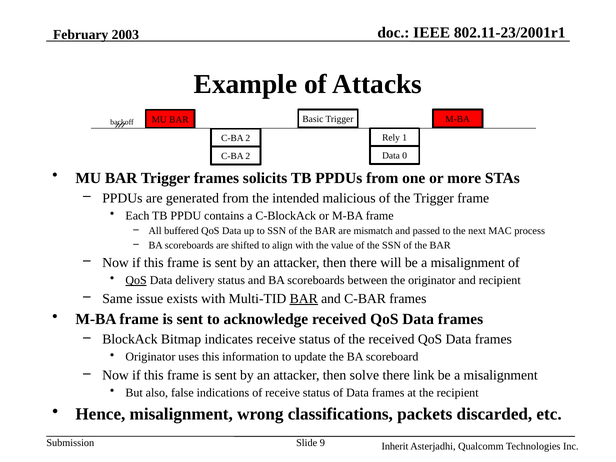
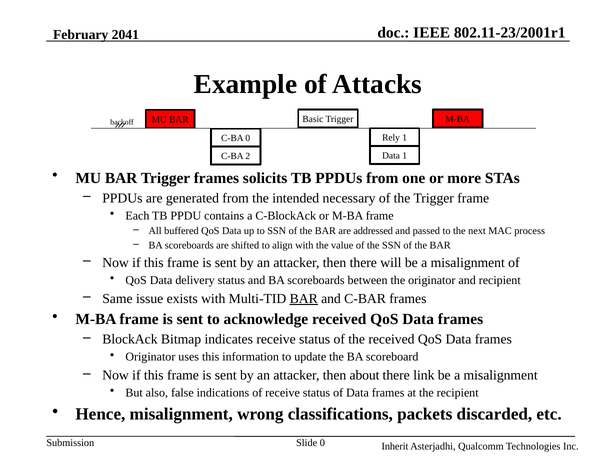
2003: 2003 -> 2041 (125, 35)
2: 2 -> 0 (248, 138)
Data 0: 0 -> 1 (405, 156)
malicious: malicious -> necessary (349, 198)
mismatch: mismatch -> addressed (373, 231)
QoS underline: present -> none (136, 280)
solve: solve -> about (365, 375)
Slide 9: 9 -> 0 (322, 443)
